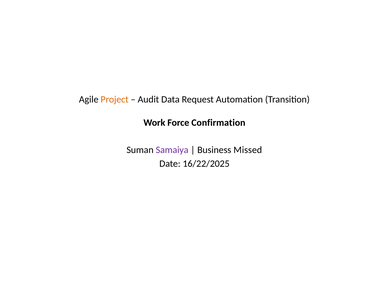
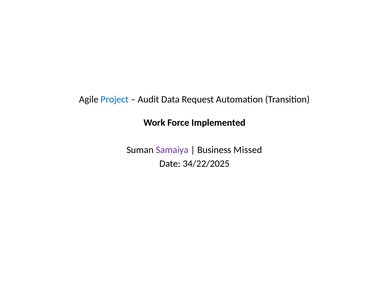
Project colour: orange -> blue (115, 99)
Confirmation: Confirmation -> Implemented (218, 123)
16/22/2025: 16/22/2025 -> 34/22/2025 (206, 163)
